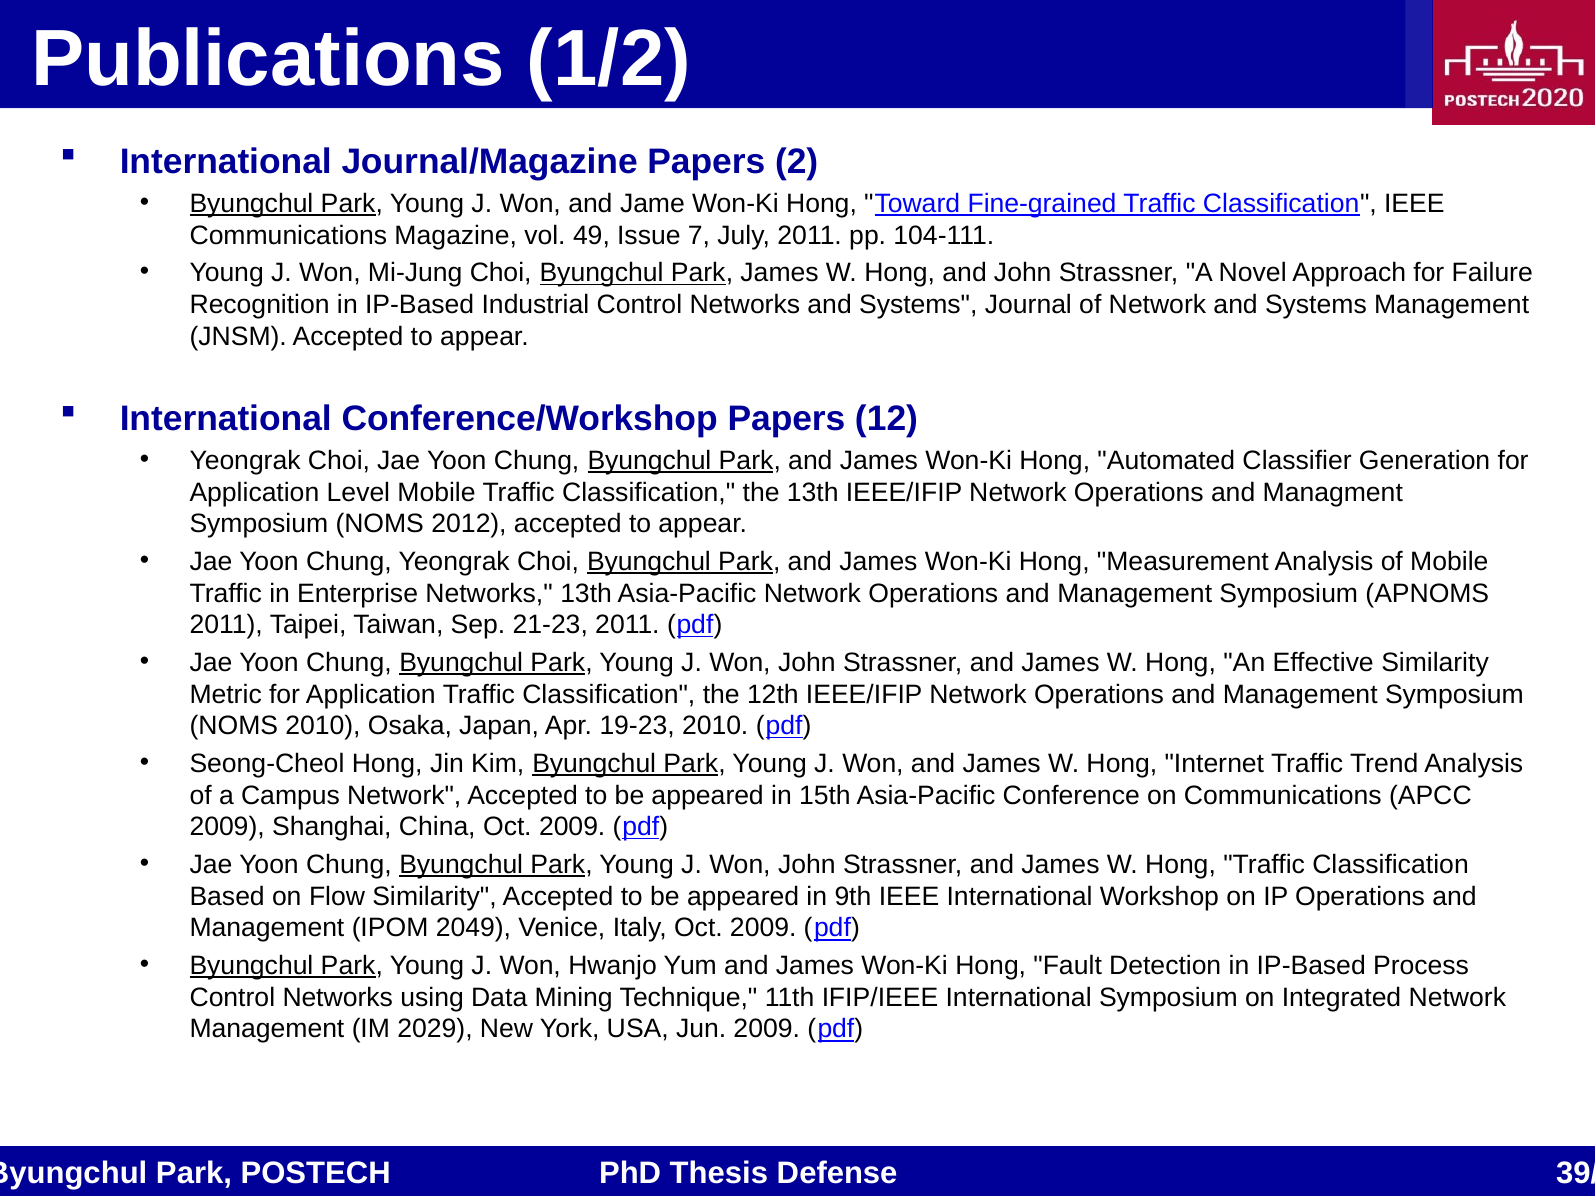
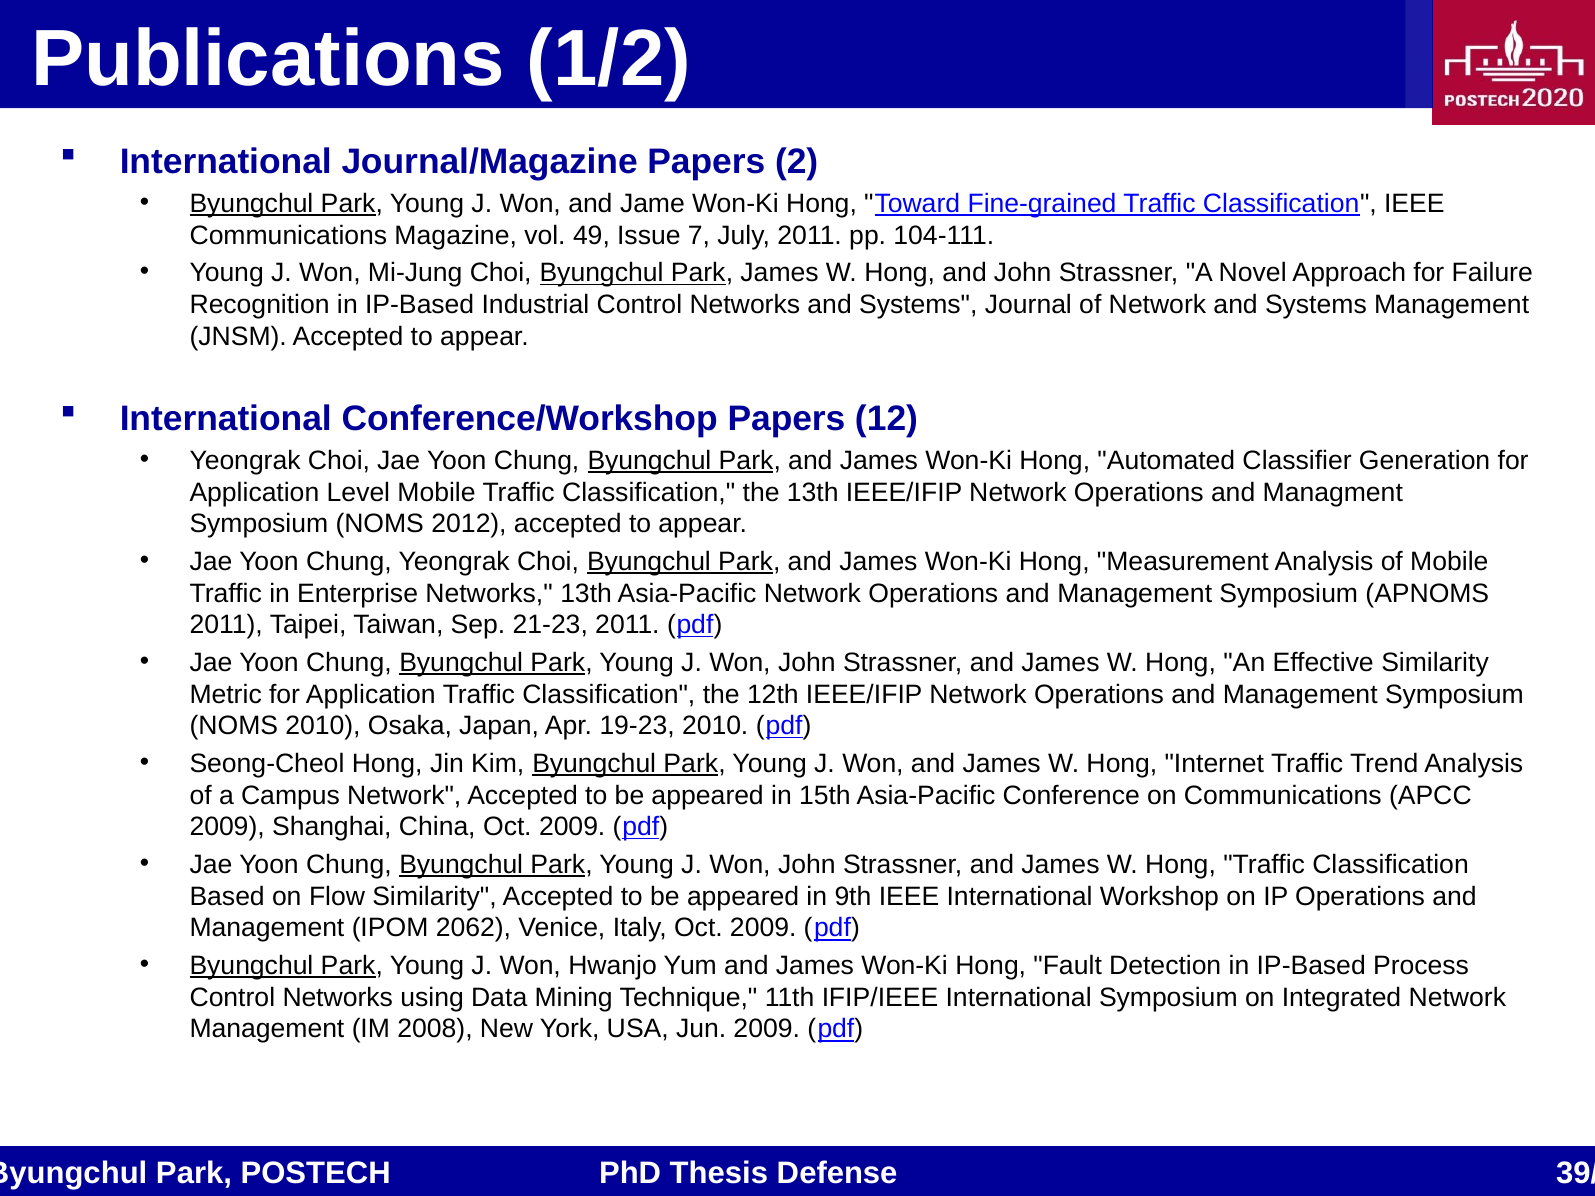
2049: 2049 -> 2062 (473, 928)
2029: 2029 -> 2008 (435, 1029)
